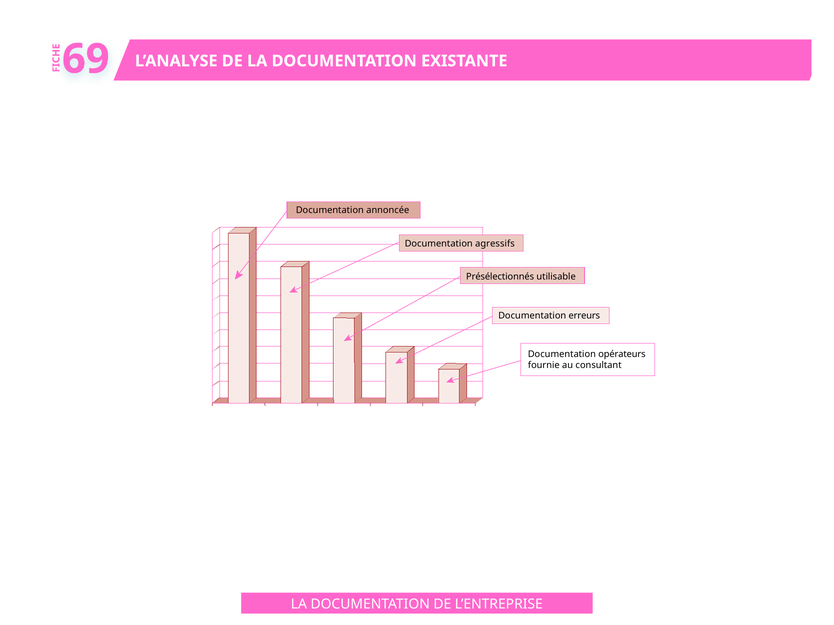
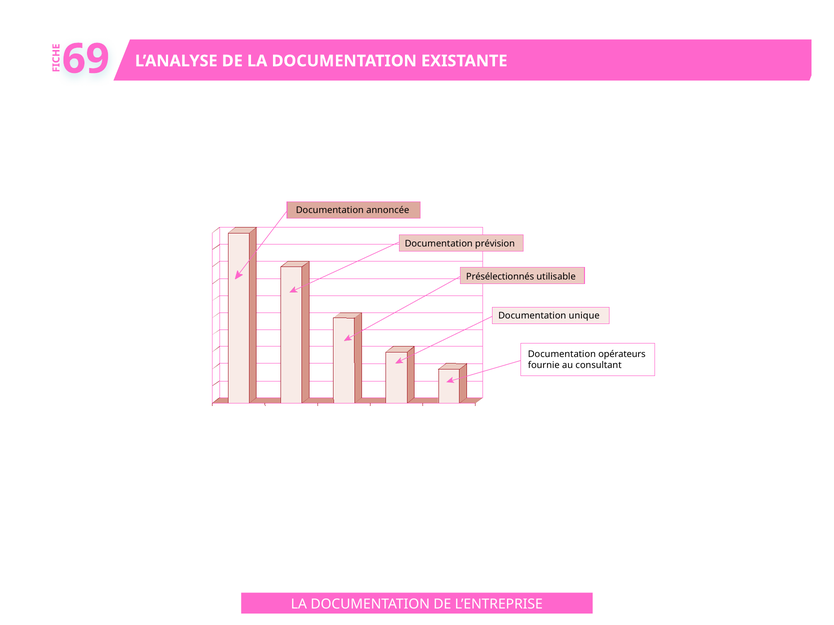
agressifs: agressifs -> prévision (495, 244)
erreurs: erreurs -> unique (584, 316)
